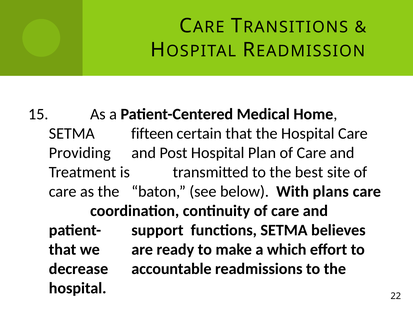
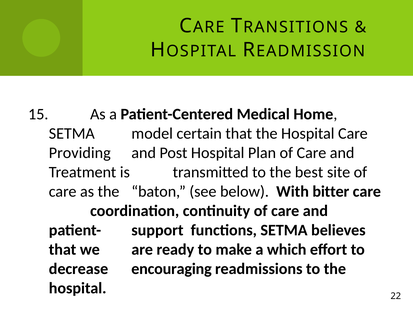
fifteen: fifteen -> model (152, 134)
plans: plans -> bitter (331, 191)
accountable: accountable -> encouraging (172, 269)
